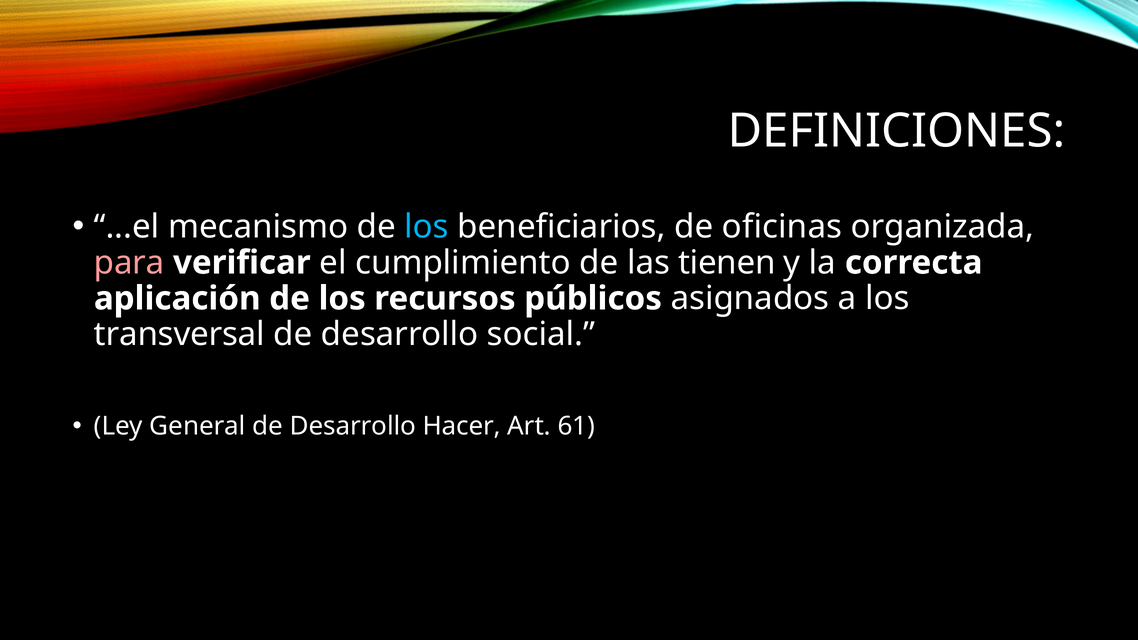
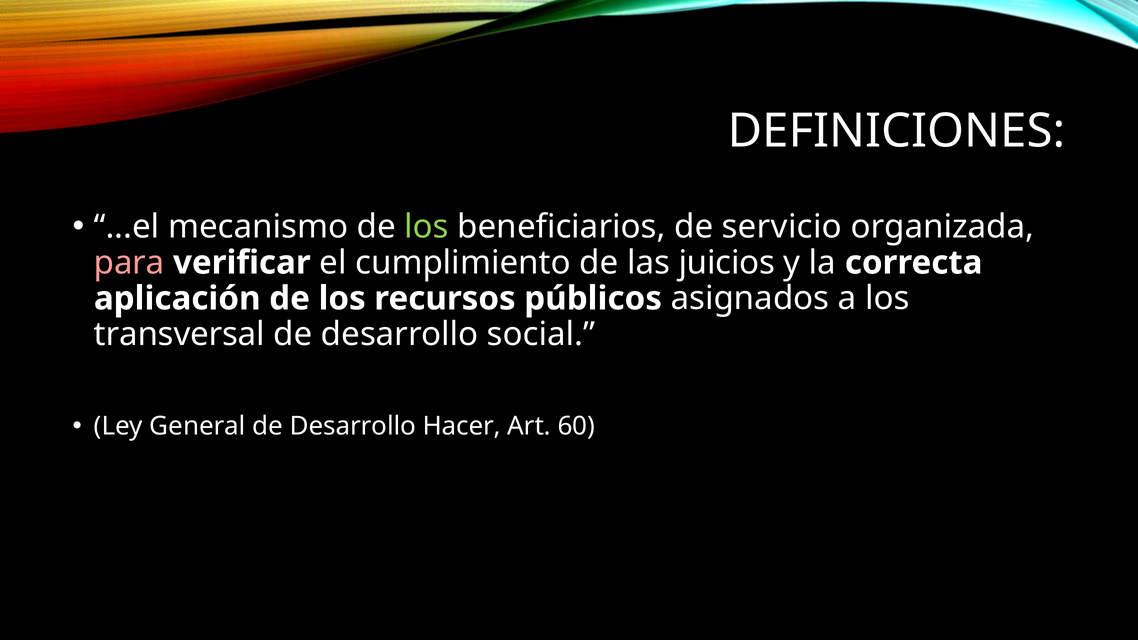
los colour: light blue -> light green (427, 227)
oficinas: oficinas -> servicio (782, 227)
tienen: tienen -> juicios (727, 263)
61: 61 -> 60 (576, 426)
